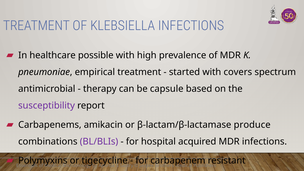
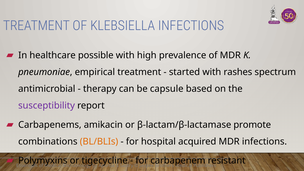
covers: covers -> rashes (238, 72)
produce: produce -> promote (252, 125)
BL/BLIs colour: purple -> orange (99, 141)
